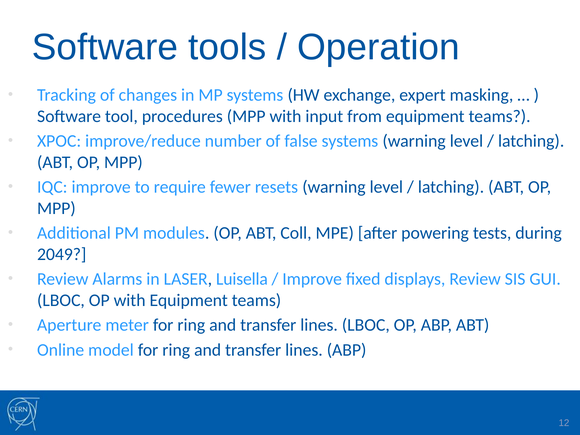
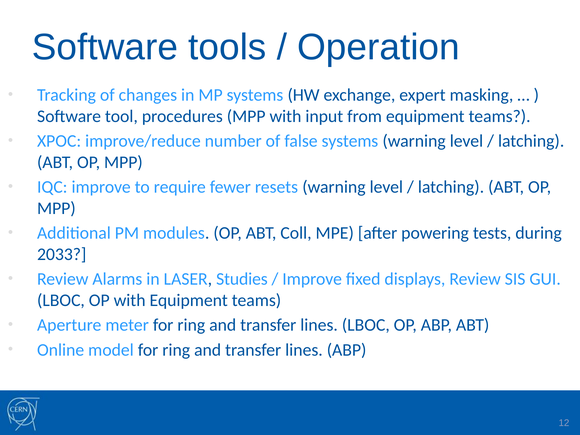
2049: 2049 -> 2033 (62, 254)
Luisella: Luisella -> Studies (242, 279)
